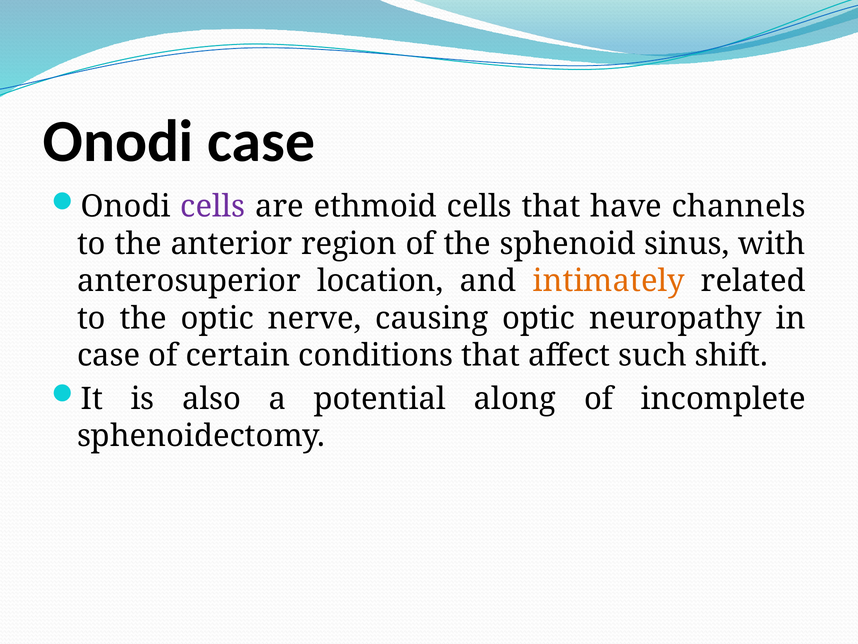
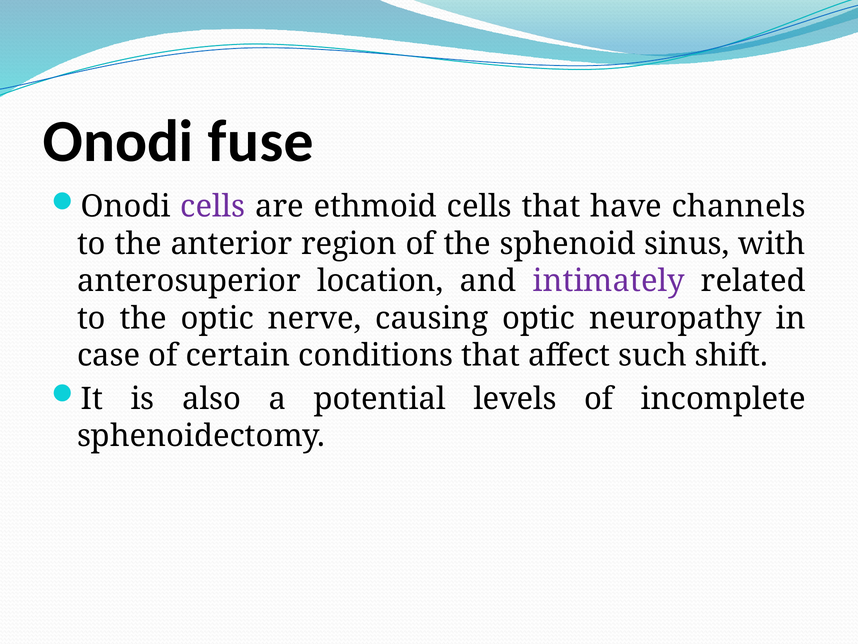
Onodi case: case -> fuse (261, 142)
intimately colour: orange -> purple (609, 281)
along: along -> levels (515, 399)
